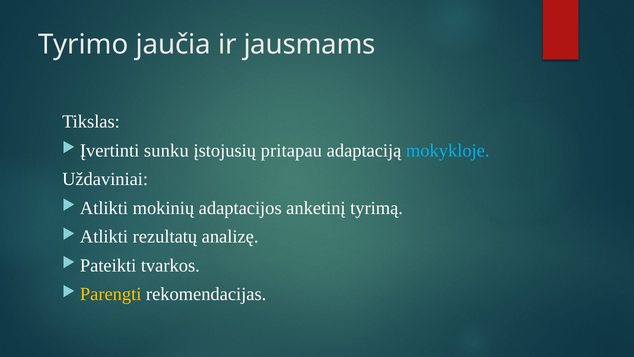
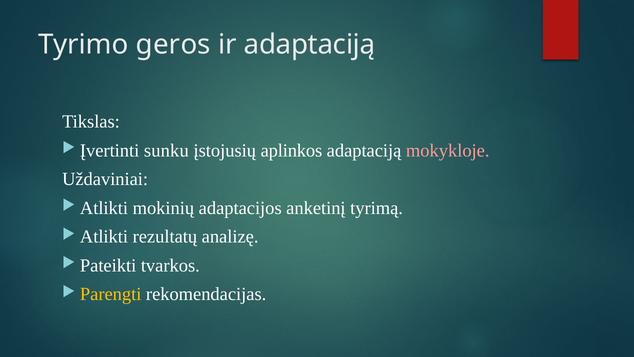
jaučia: jaučia -> geros (173, 45)
ir jausmams: jausmams -> adaptaciją (310, 45)
pritapau: pritapau -> aplinkos (291, 150)
mokykloje colour: light blue -> pink (448, 150)
